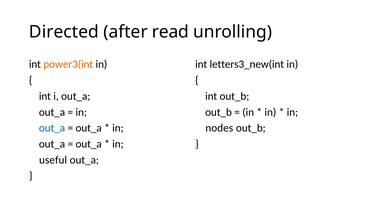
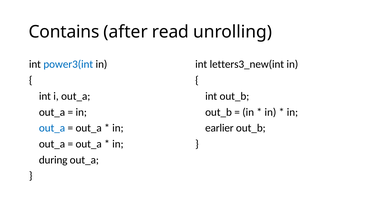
Directed: Directed -> Contains (64, 32)
power3(int colour: orange -> blue (68, 64)
nodes: nodes -> earlier (219, 128)
useful: useful -> during (53, 160)
